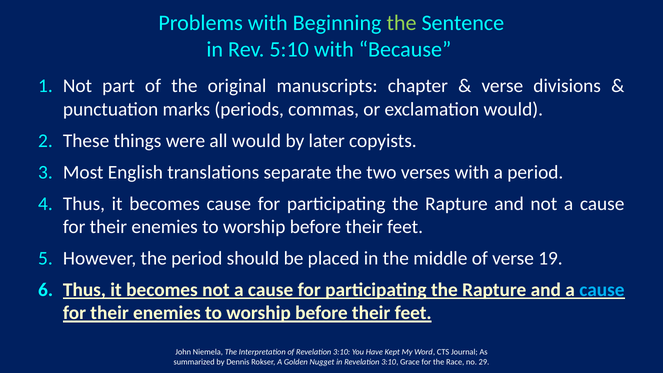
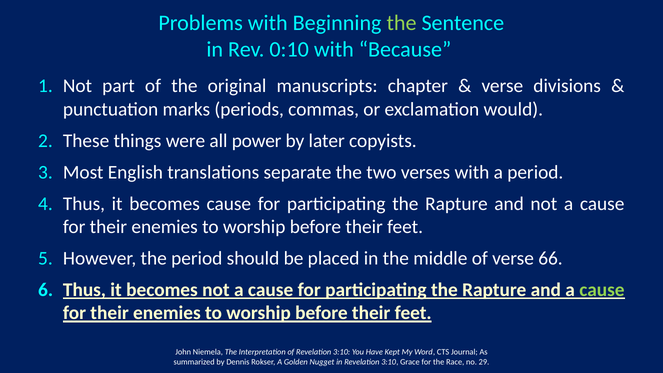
5:10: 5:10 -> 0:10 (289, 49)
all would: would -> power (257, 141)
19: 19 -> 66 (550, 258)
cause colour: light blue -> light green (602, 290)
